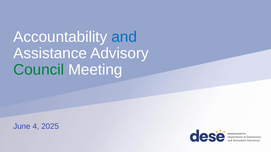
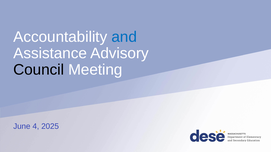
Council colour: green -> black (39, 70)
